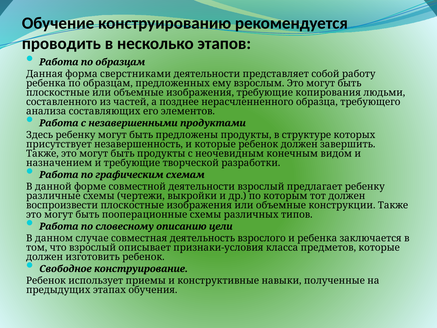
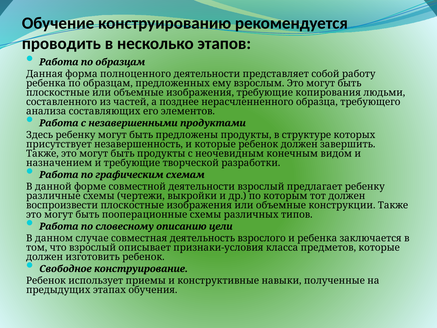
сверстниками: сверстниками -> полноценного (136, 74)
